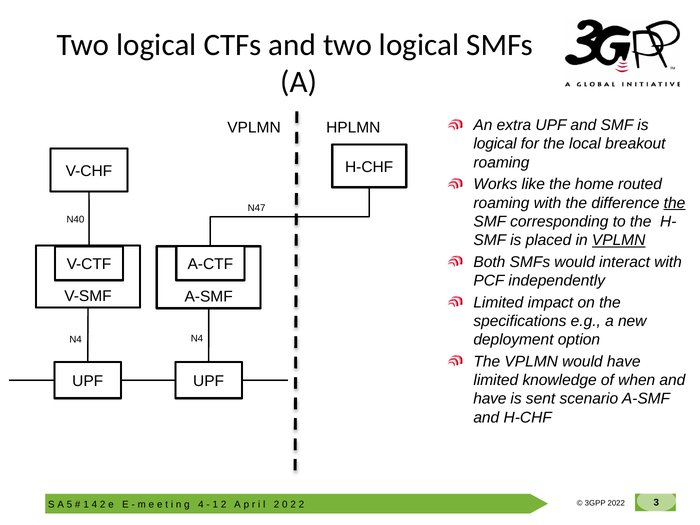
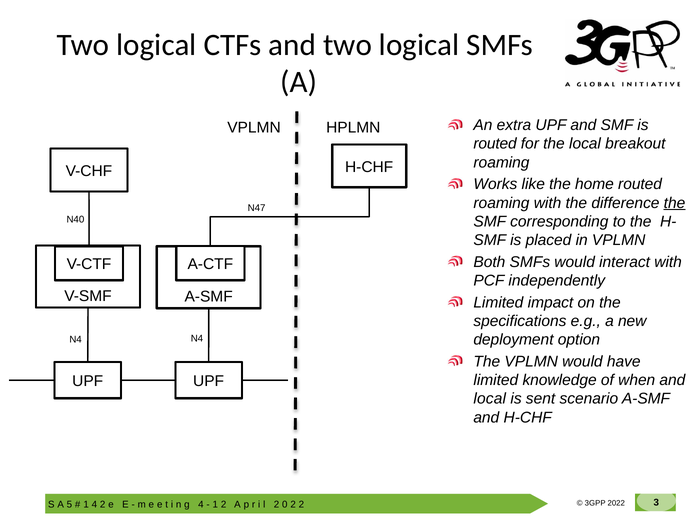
logical: logical -> routed (495, 144)
VPLMN underline: present -> none (619, 240)
have: have -> local (490, 399)
